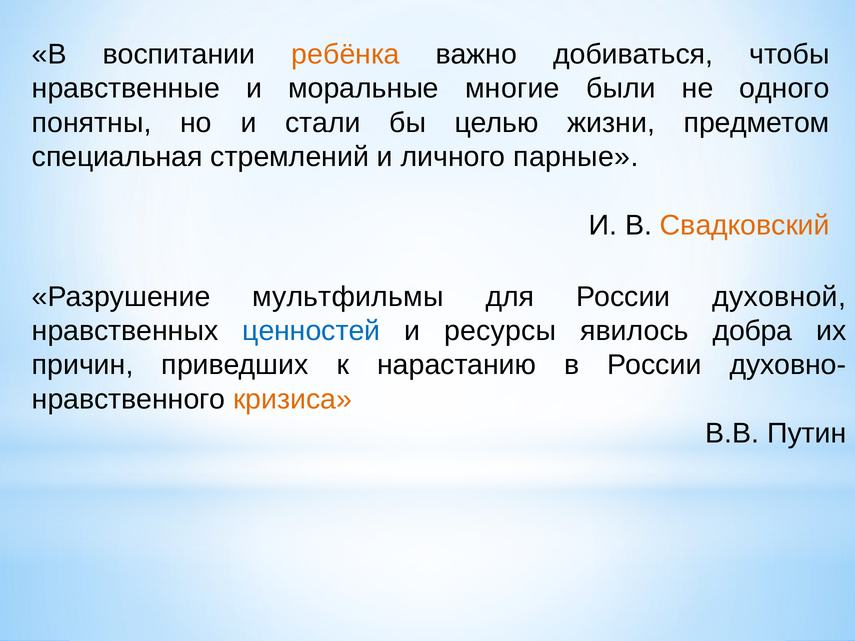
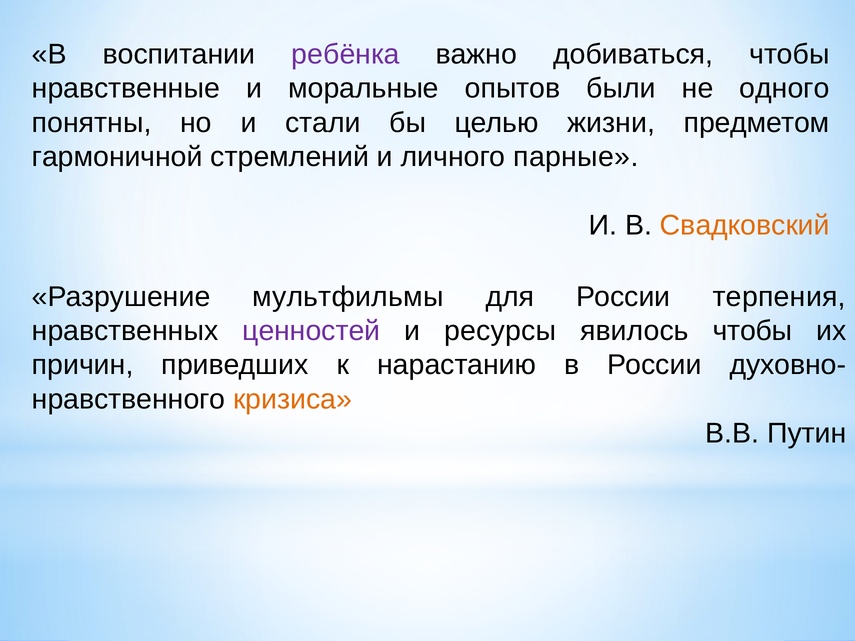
ребёнка colour: orange -> purple (345, 54)
многие: многие -> опытов (513, 89)
специальная: специальная -> гармоничной (117, 157)
духовной: духовной -> терпения (779, 297)
ценностей colour: blue -> purple (311, 331)
явилось добра: добра -> чтобы (753, 331)
